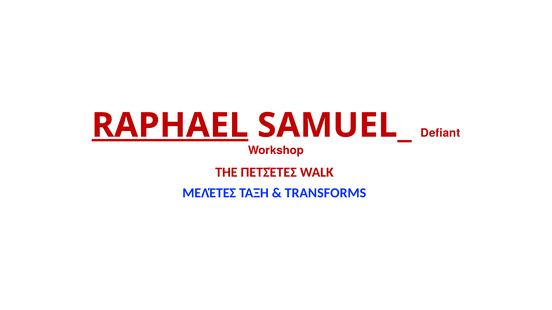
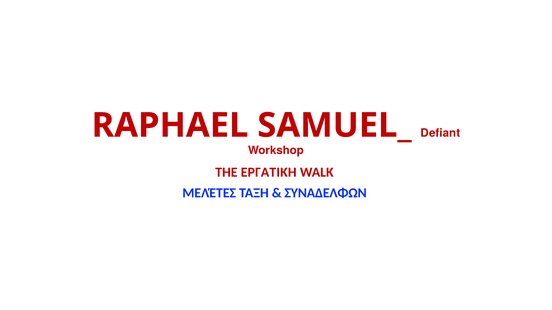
RAPHAEL underline: present -> none (170, 126)
ΠΕΤΣΈΤΕΣ: ΠΕΤΣΈΤΕΣ -> ΕΡΓΑΤΙΚΗ (269, 173)
TRANSFORMS: TRANSFORMS -> ΣΥΝΑΔΕΛΦΩΝ (326, 193)
